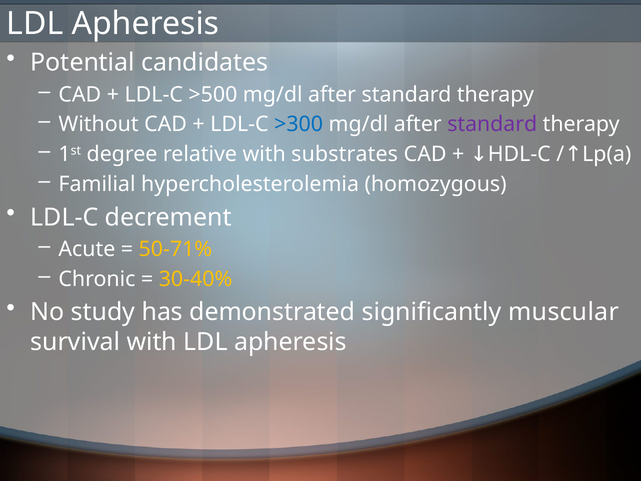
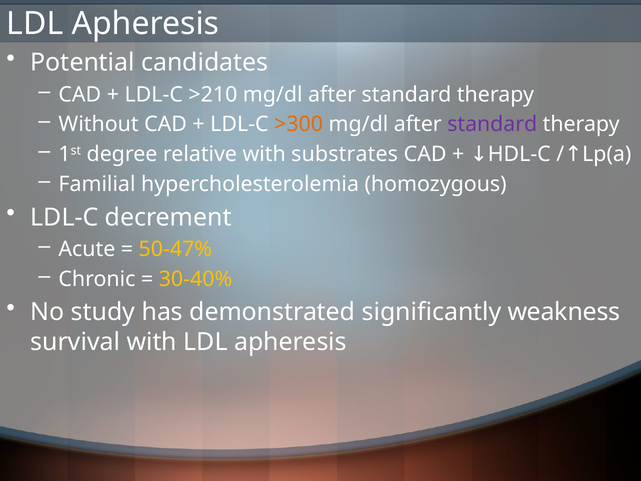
>500: >500 -> >210 (213, 94)
>300 colour: blue -> orange (299, 124)
50-71%: 50-71% -> 50-47% (175, 249)
muscular: muscular -> weakness (564, 312)
